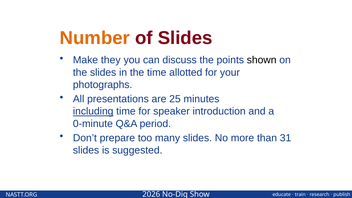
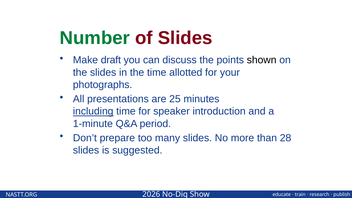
Number colour: orange -> green (95, 38)
they: they -> draft (111, 60)
0-minute: 0-minute -> 1-minute (93, 124)
31: 31 -> 28 (286, 138)
